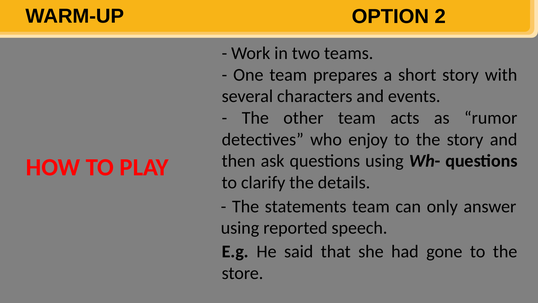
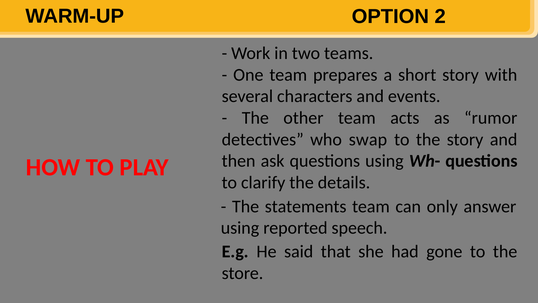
enjoy: enjoy -> swap (368, 139)
